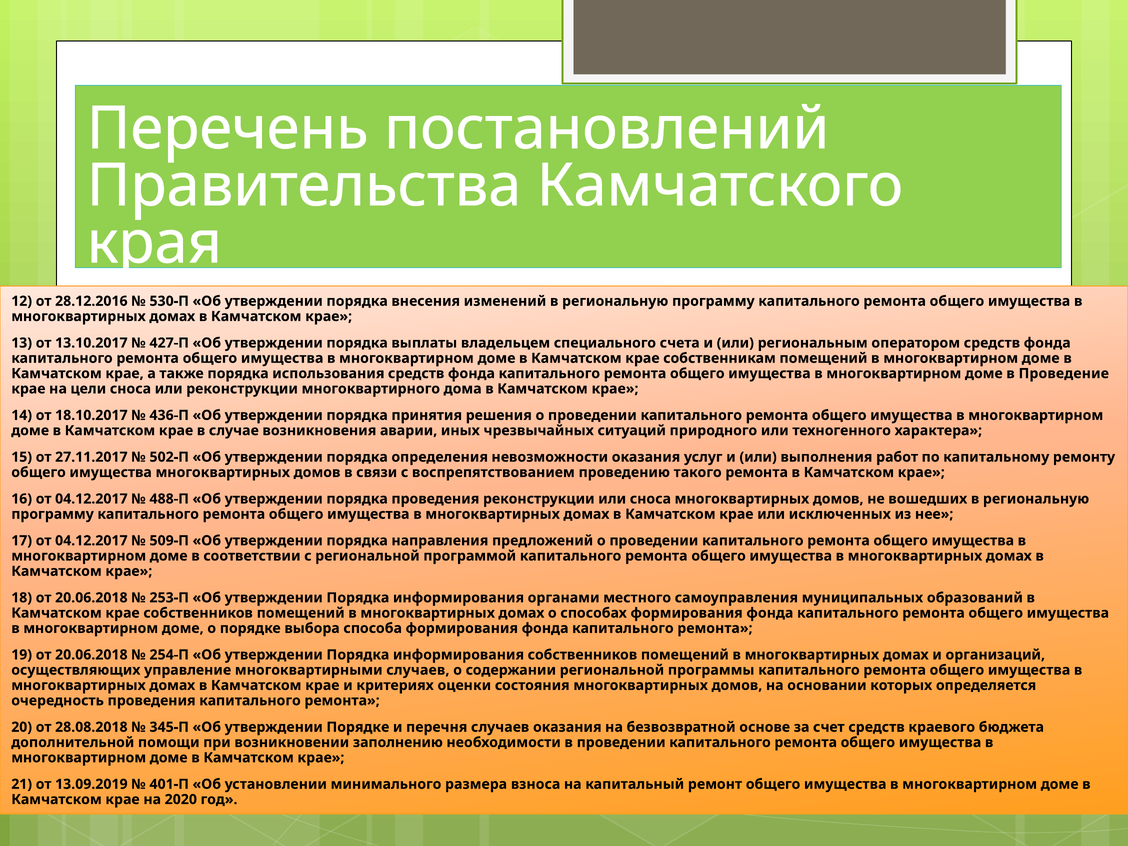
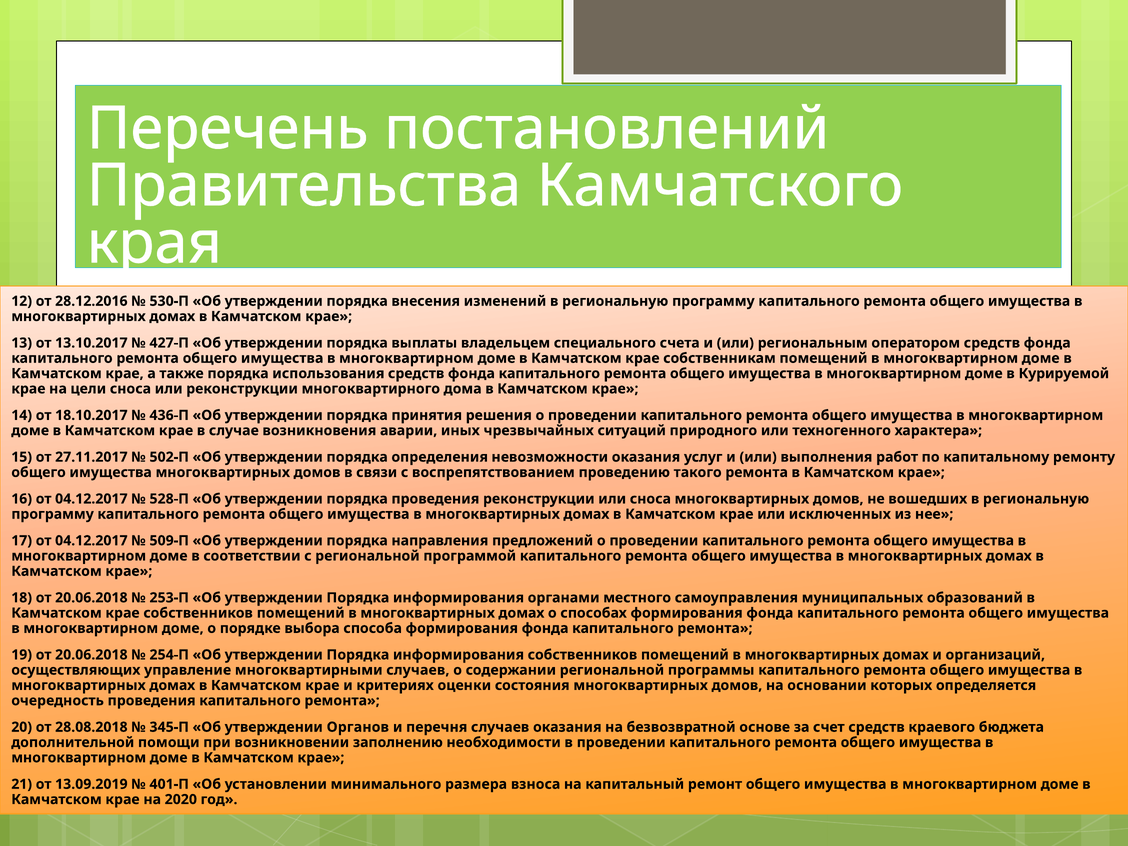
Проведение: Проведение -> Курируемой (1064, 373)
488-П: 488-П -> 528-П (169, 499)
утверждении Порядке: Порядке -> Органов (358, 727)
